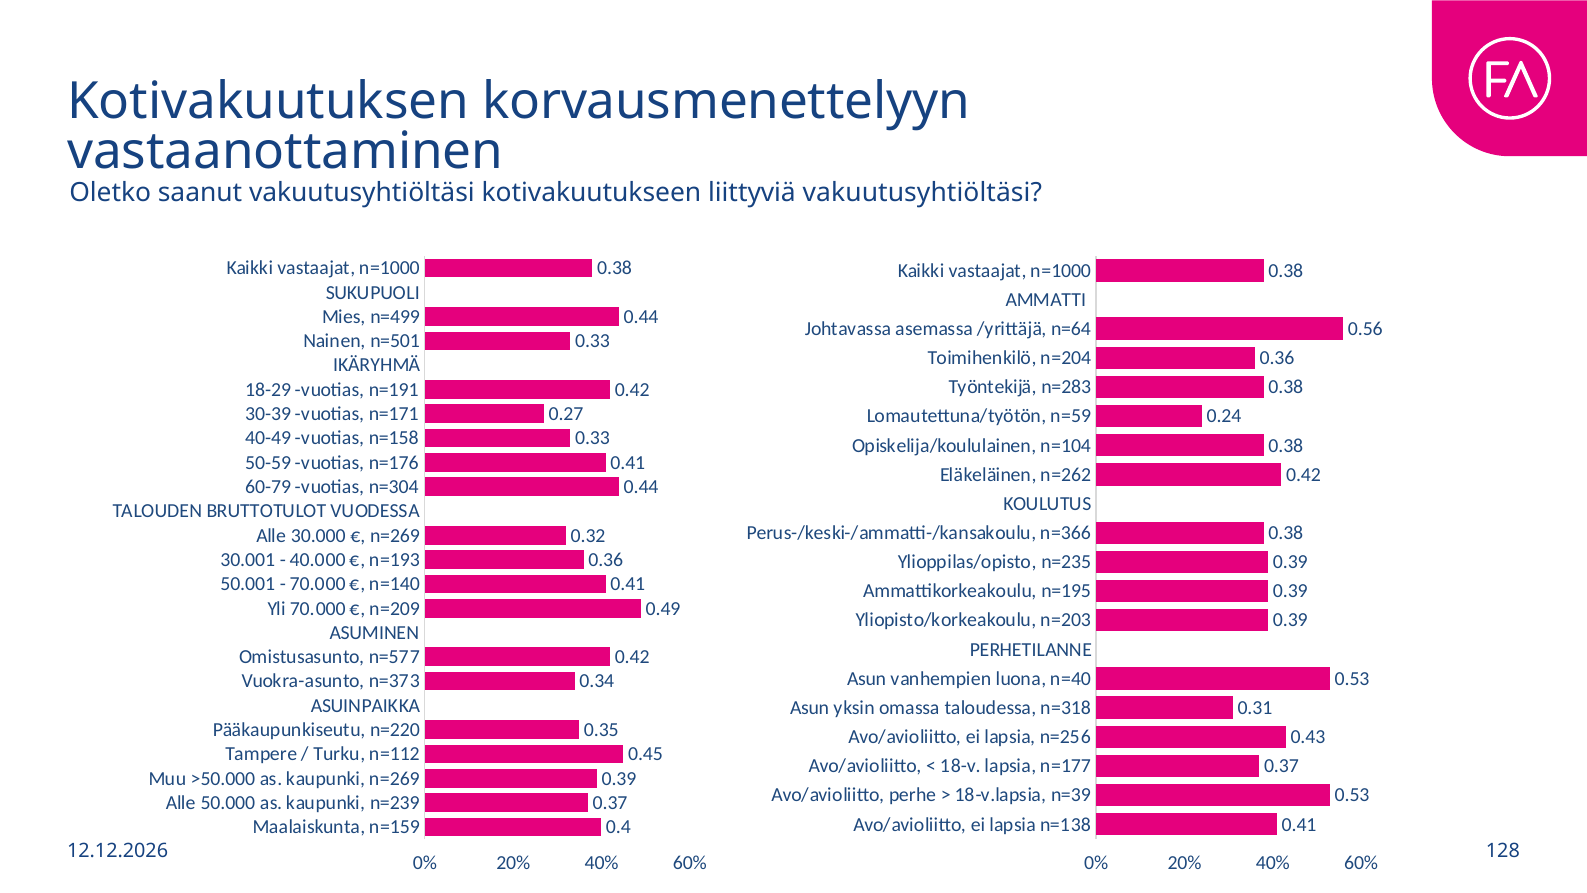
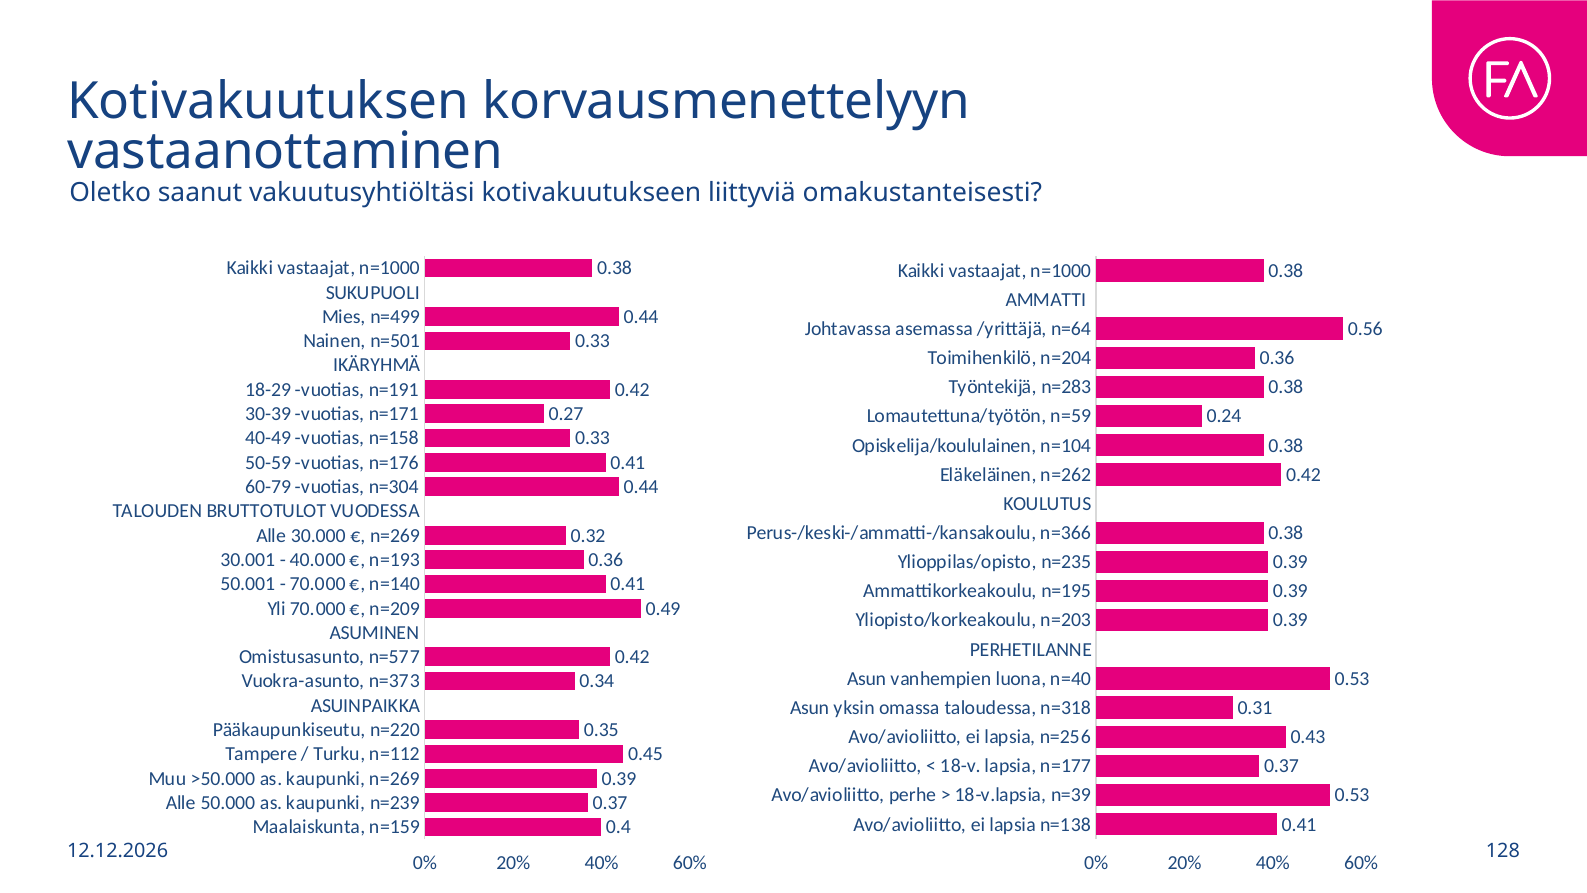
liittyviä vakuutusyhtiöltäsi: vakuutusyhtiöltäsi -> omakustanteisesti (922, 192)
